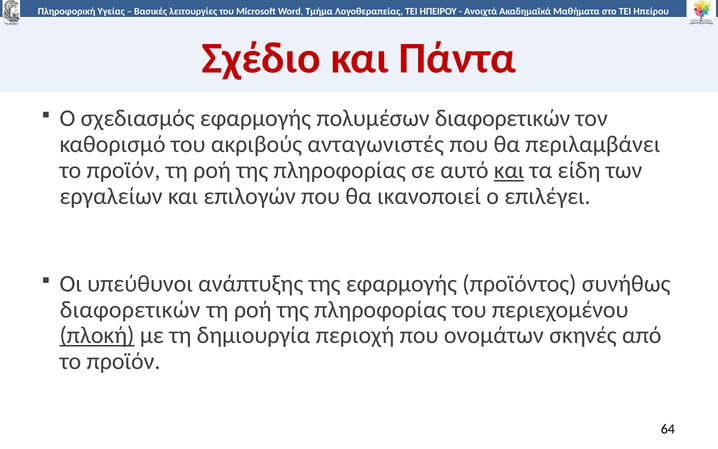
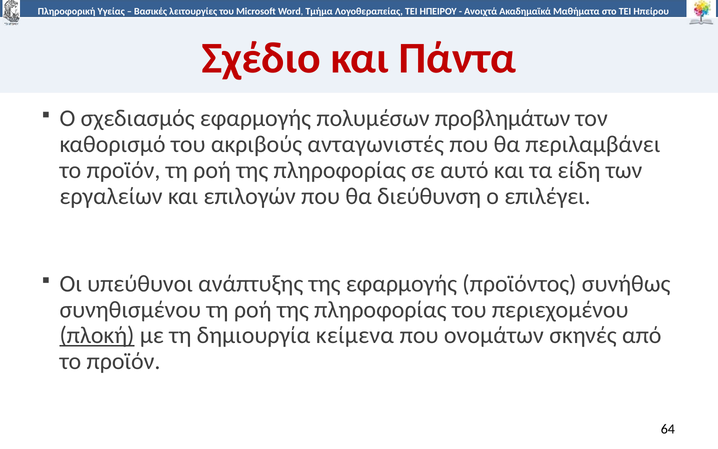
πολυμέσων διαφορετικών: διαφορετικών -> προβλημάτων (503, 119)
και underline: present -> none (509, 170)
ικανοποιεί: ικανοποιεί -> διεύθυνση (429, 196)
διαφορετικών: διαφορετικών -> συνηθισμένου (130, 309)
περιοχή: περιοχή -> κείμενα (355, 335)
